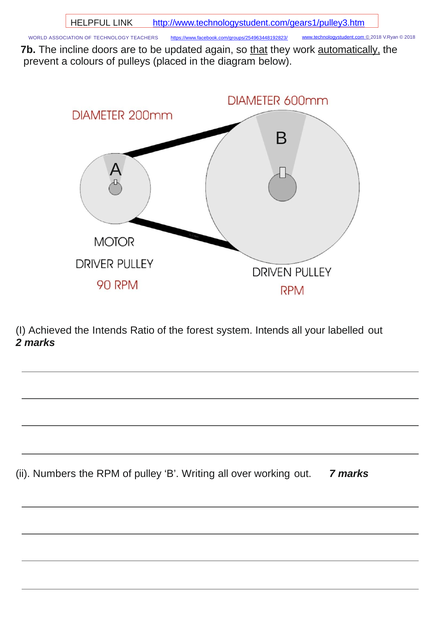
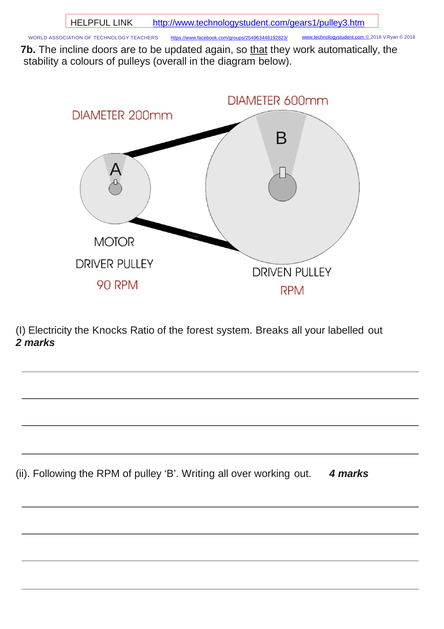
automatically underline: present -> none (349, 50)
prevent: prevent -> stability (41, 61)
placed: placed -> overall (170, 61)
Achieved: Achieved -> Electricity (50, 330)
the Intends: Intends -> Knocks (110, 330)
system Intends: Intends -> Breaks (272, 330)
Numbers: Numbers -> Following (55, 473)
7: 7 -> 4 (332, 473)
